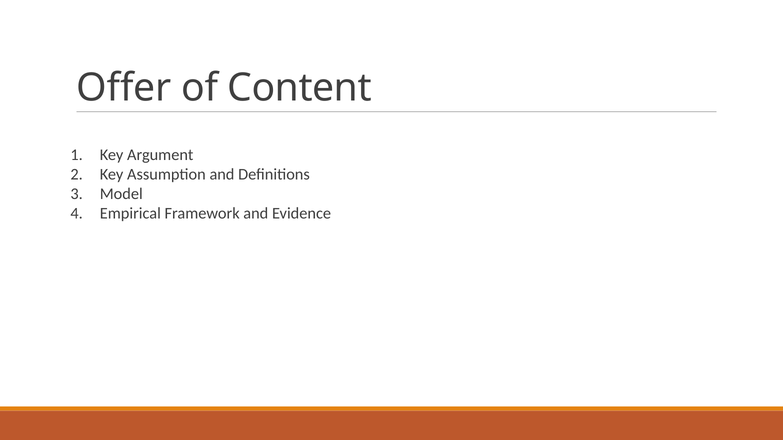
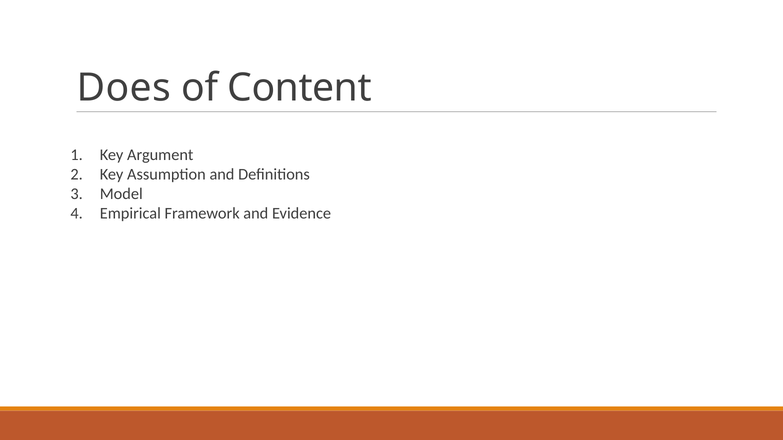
Offer: Offer -> Does (124, 88)
